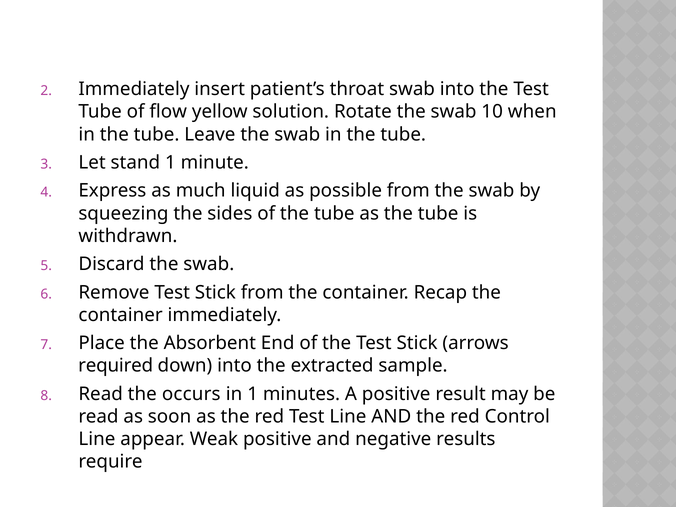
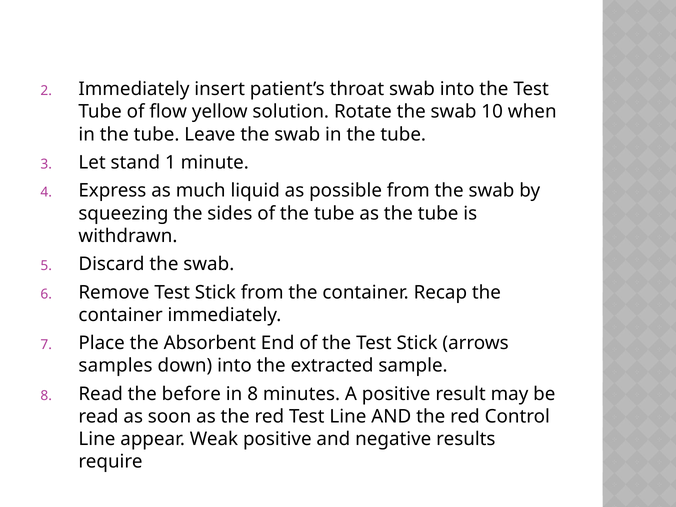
required: required -> samples (116, 366)
occurs: occurs -> before (191, 394)
in 1: 1 -> 8 (253, 394)
